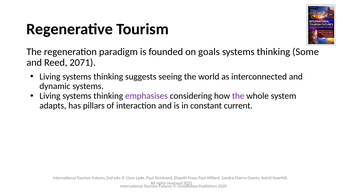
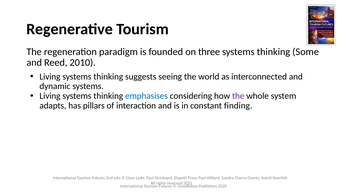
goals: goals -> three (209, 52)
2071: 2071 -> 2010 (83, 63)
emphasises colour: purple -> blue (146, 96)
current: current -> finding (238, 106)
